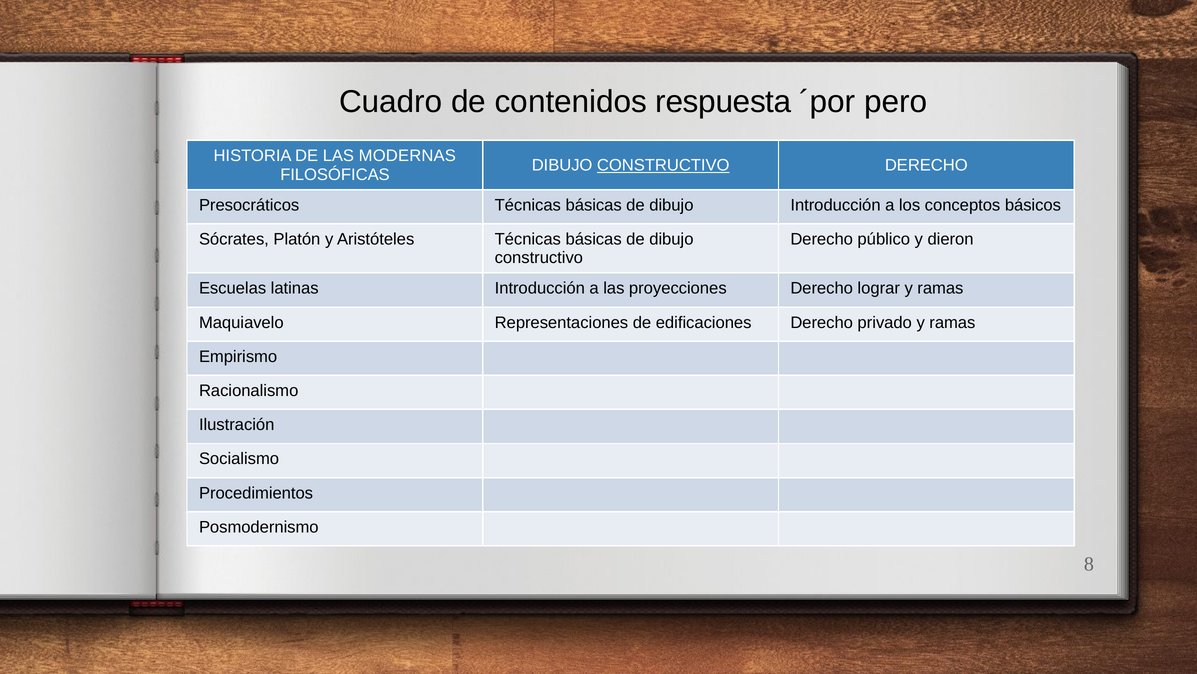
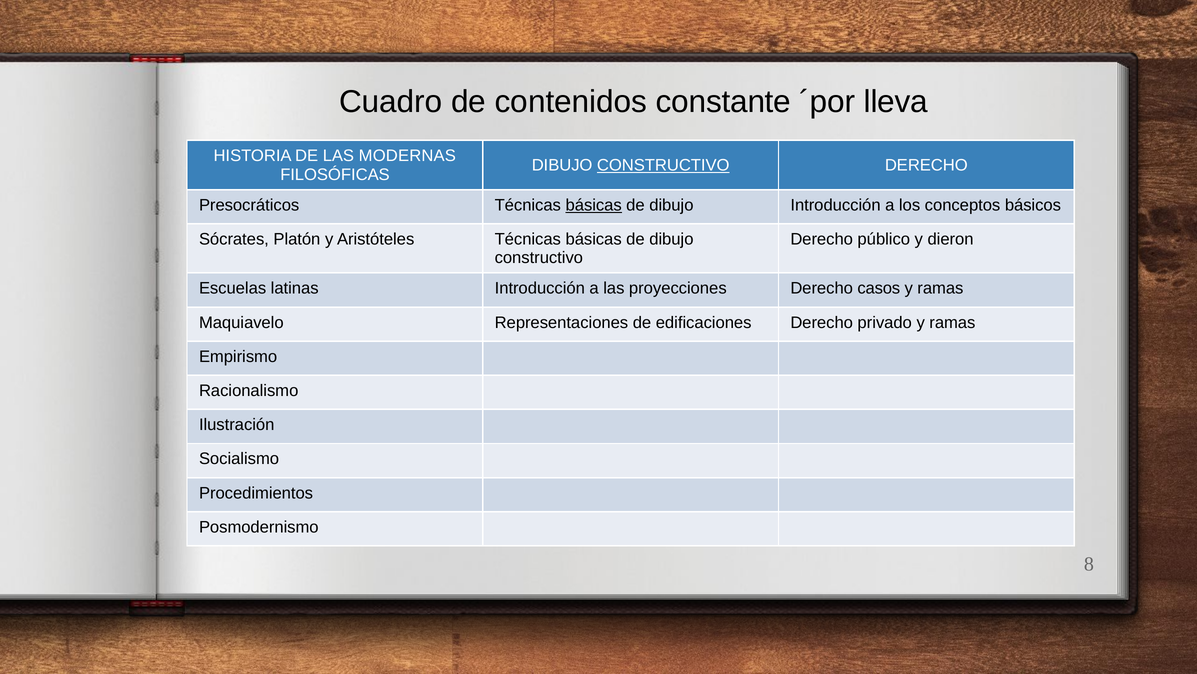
respuesta: respuesta -> constante (723, 102)
pero: pero -> lleva (896, 102)
básicas underline: none -> present (594, 205)
lograr: lograr -> casos (879, 288)
